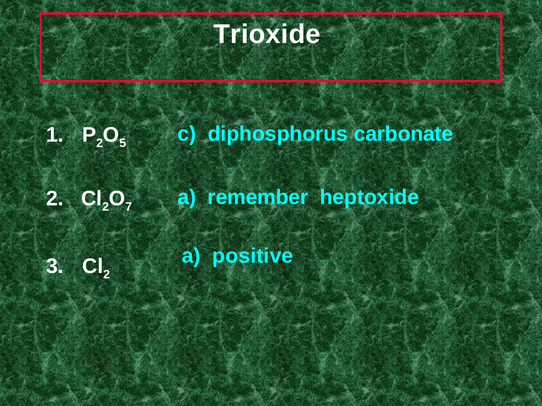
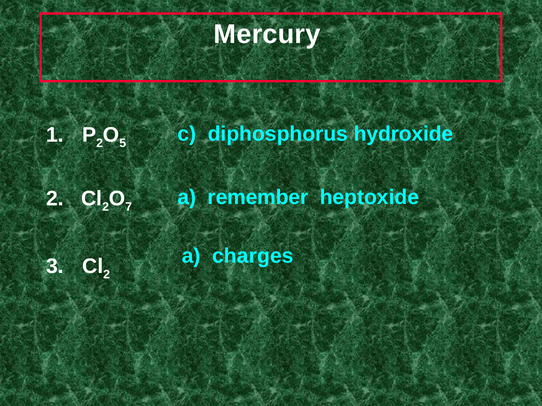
Trioxide: Trioxide -> Mercury (267, 34)
carbonate: carbonate -> hydroxide (404, 134)
positive: positive -> charges (253, 256)
